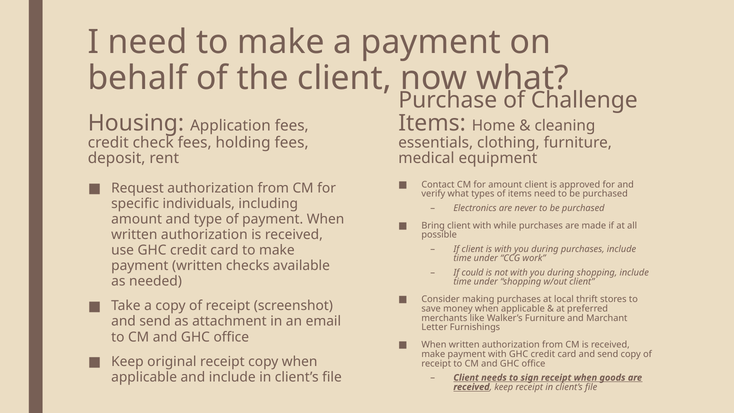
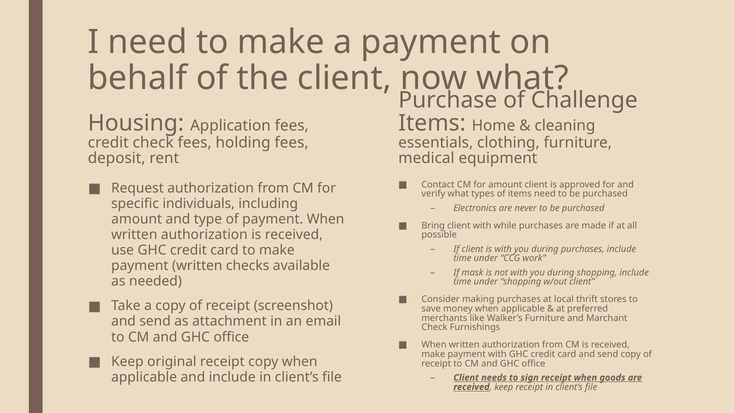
could: could -> mask (472, 272)
Letter: Letter -> Check (434, 327)
